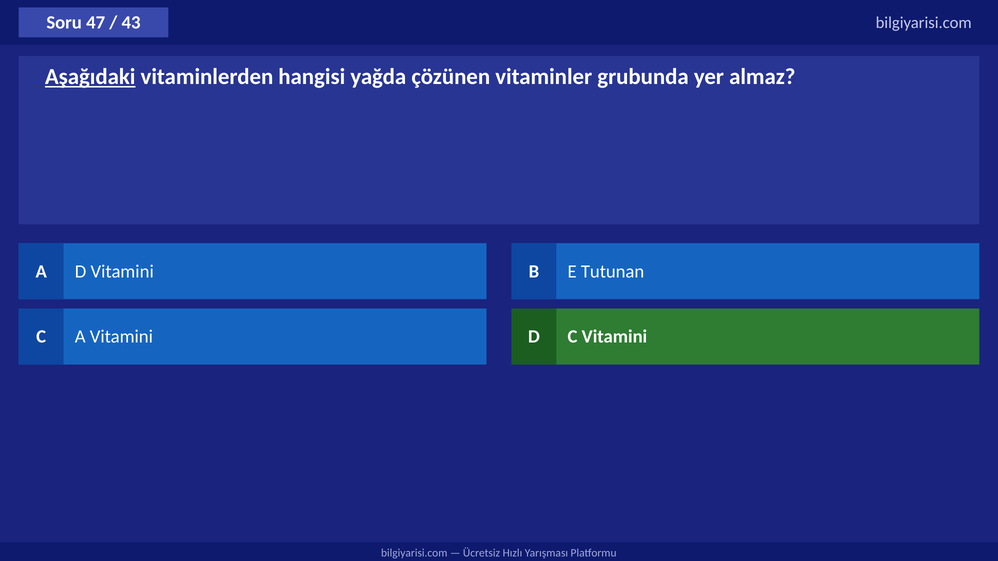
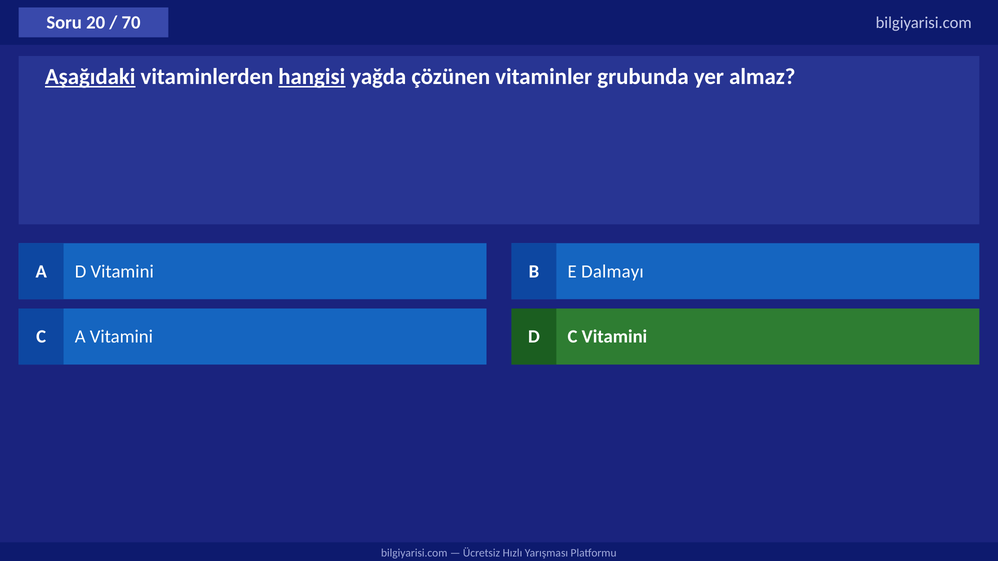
47: 47 -> 20 (96, 23)
43: 43 -> 70 (131, 23)
hangisi underline: none -> present (312, 77)
Tutunan: Tutunan -> Dalmayı (612, 272)
